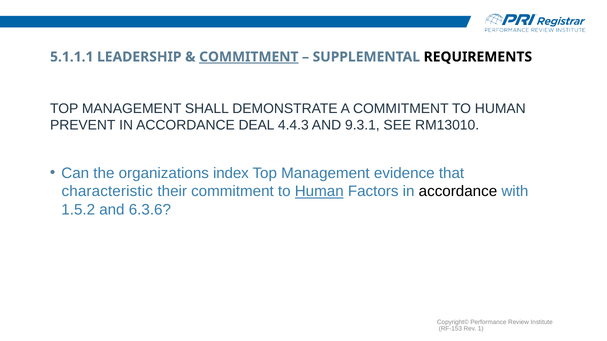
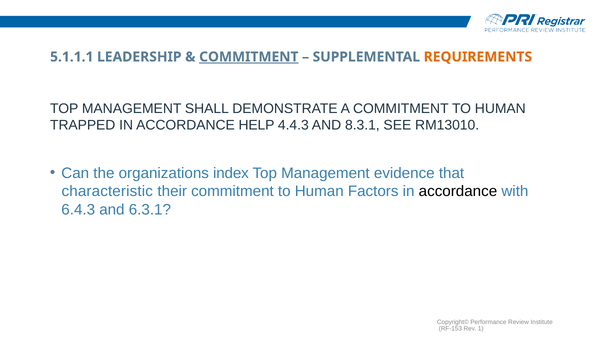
REQUIREMENTS colour: black -> orange (478, 57)
PREVENT: PREVENT -> TRAPPED (83, 125)
DEAL: DEAL -> HELP (256, 125)
9.3.1: 9.3.1 -> 8.3.1 (362, 125)
Human underline: present -> none (319, 192)
1.5.2: 1.5.2 -> 6.4.3 (78, 210)
6.3.6: 6.3.6 -> 6.3.1 (150, 210)
